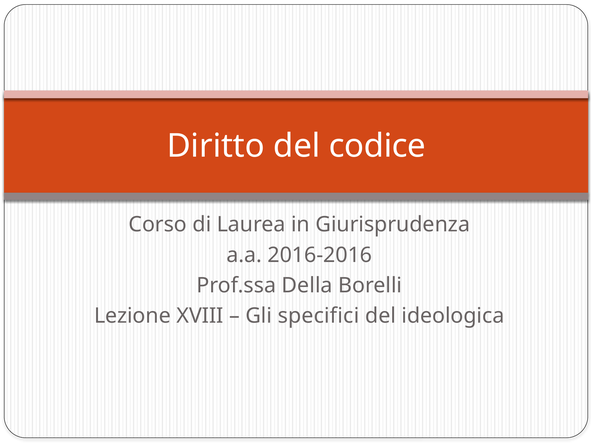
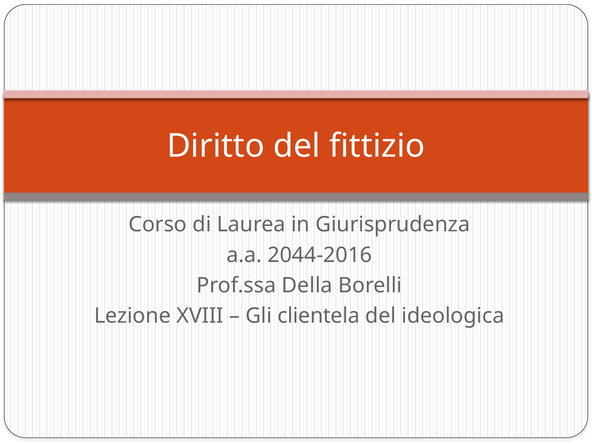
codice: codice -> fittizio (377, 146)
2016-2016: 2016-2016 -> 2044-2016 (320, 255)
specifici: specifici -> clientela (319, 316)
